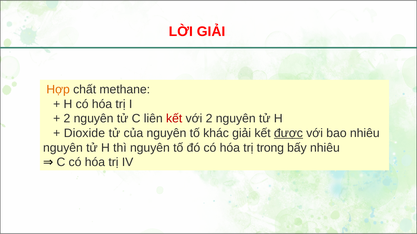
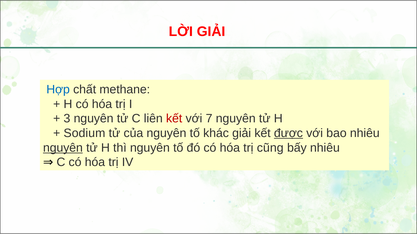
Hợp colour: orange -> blue (58, 90)
2: 2 -> 3 (67, 119)
với 2: 2 -> 7 (209, 119)
Dioxide: Dioxide -> Sodium (84, 133)
nguyên underline: none -> present (63, 148)
trong: trong -> cũng (270, 148)
